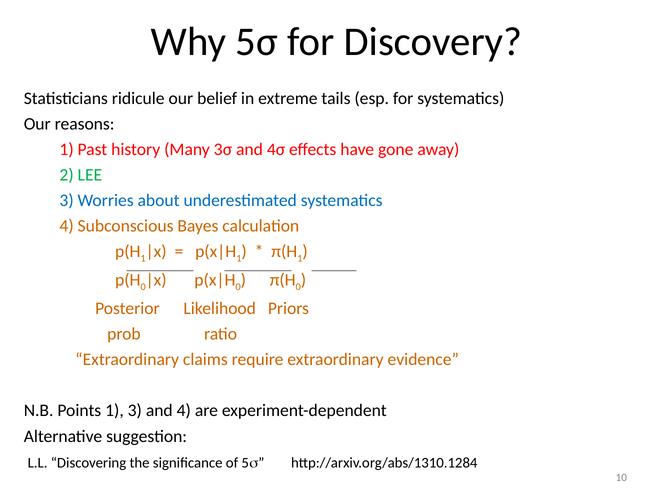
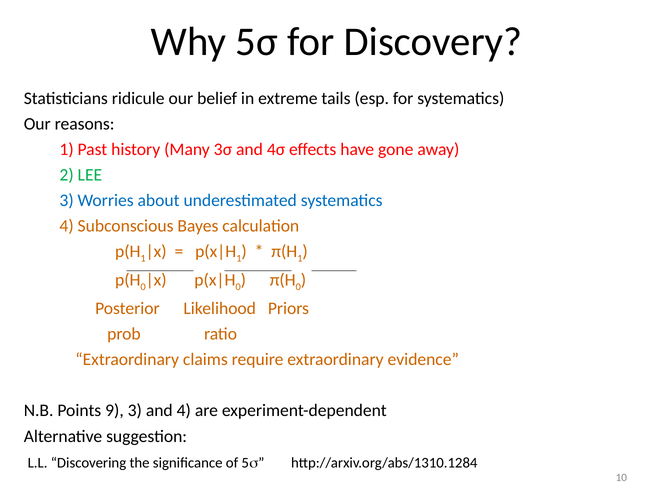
Points 1: 1 -> 9 (114, 411)
